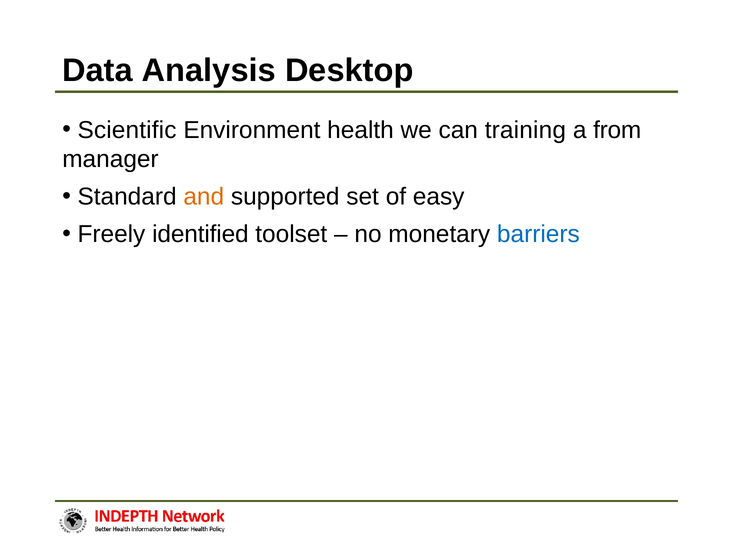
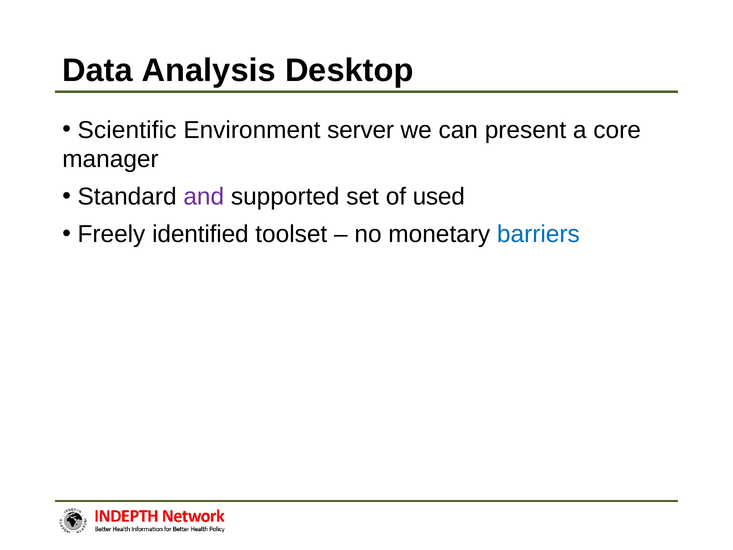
health: health -> server (361, 130)
training: training -> present (525, 130)
from: from -> core (617, 130)
and colour: orange -> purple (204, 197)
easy: easy -> used (439, 197)
